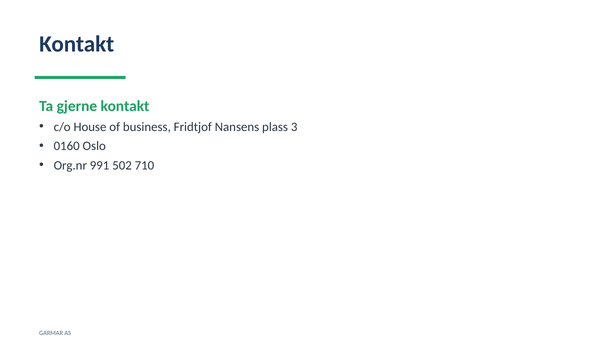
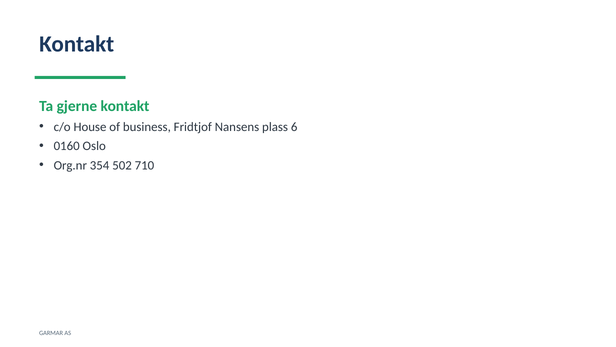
3: 3 -> 6 (294, 127)
991: 991 -> 354 (100, 165)
